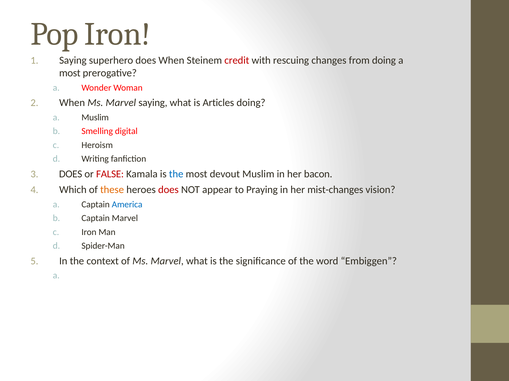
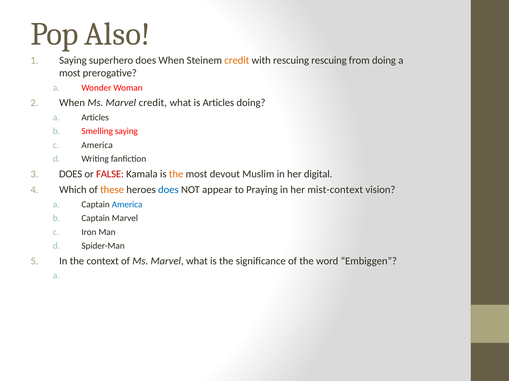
Pop Iron: Iron -> Also (117, 34)
credit colour: red -> orange (237, 61)
rescuing changes: changes -> rescuing (329, 61)
Marvel saying: saying -> credit (153, 103)
a Muslim: Muslim -> Articles (95, 118)
Smelling digital: digital -> saying (126, 131)
Heroism: Heroism -> America (97, 145)
the colour: blue -> orange (176, 174)
her bacon: bacon -> digital (318, 174)
does colour: red -> blue (168, 190)
mist-changes: mist-changes -> mist-context (335, 190)
